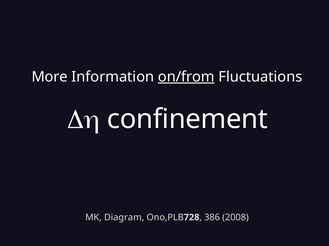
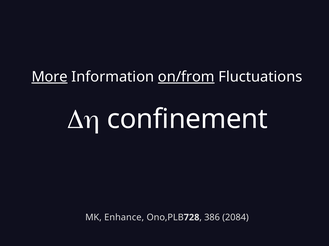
More underline: none -> present (50, 77)
Diagram: Diagram -> Enhance (124, 218)
2008: 2008 -> 2084 (236, 218)
